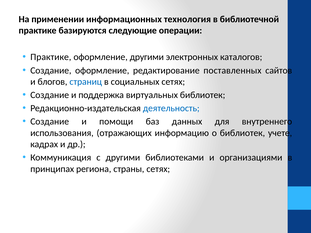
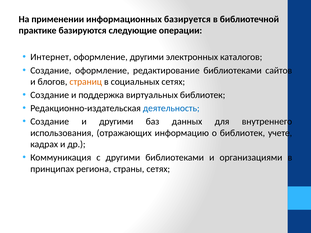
технология: технология -> базируется (187, 19)
Практике: Практике -> Интернет (51, 57)
редактирование поставленных: поставленных -> библиотеками (233, 70)
страниц colour: blue -> orange (86, 82)
и помощи: помощи -> другими (116, 122)
